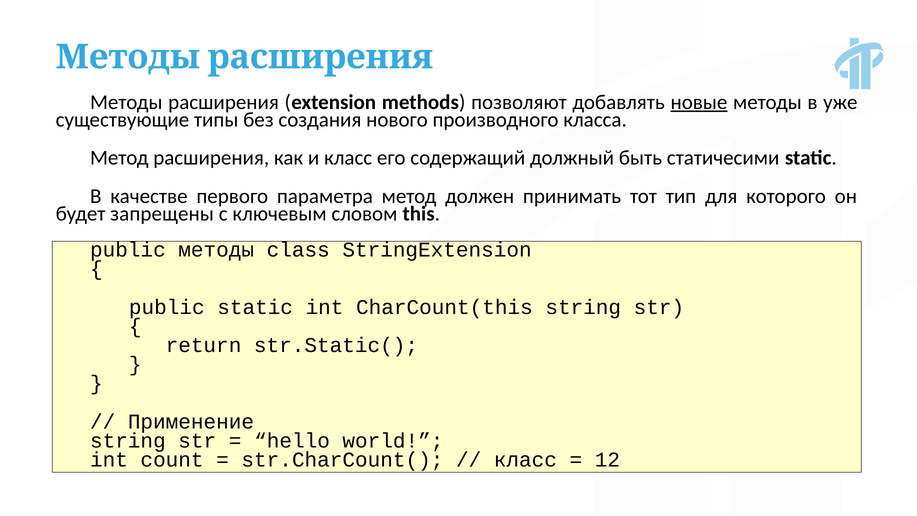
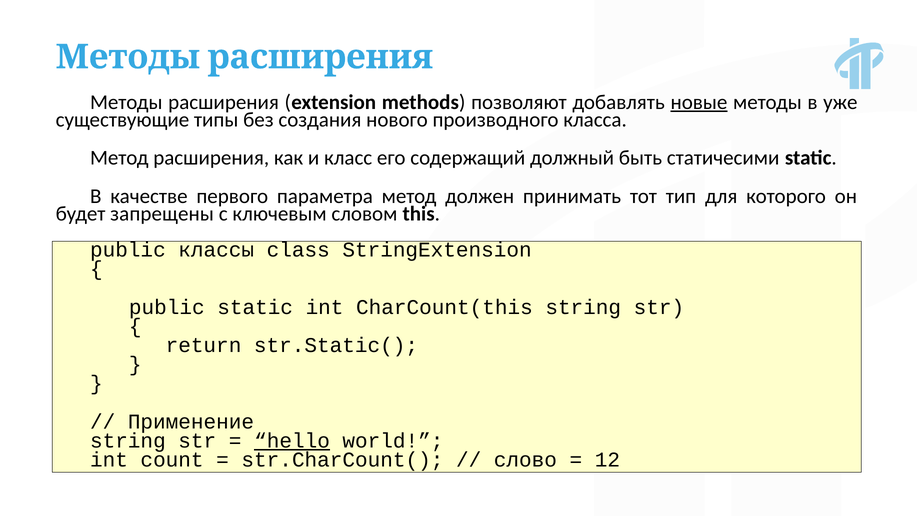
public методы: методы -> классы (216, 250)
hello underline: none -> present (292, 441)
класс: класс -> слово (525, 460)
